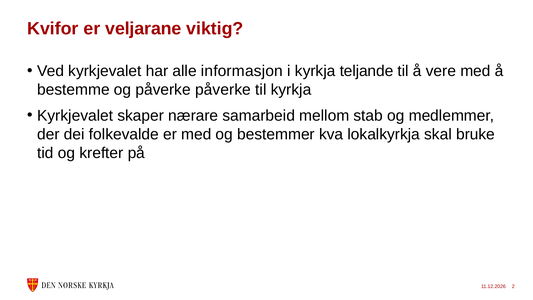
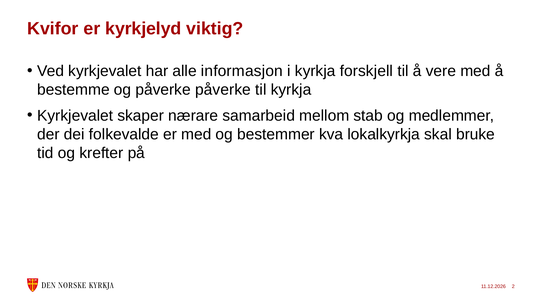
veljarane: veljarane -> kyrkjelyd (143, 29)
teljande: teljande -> forskjell (366, 71)
